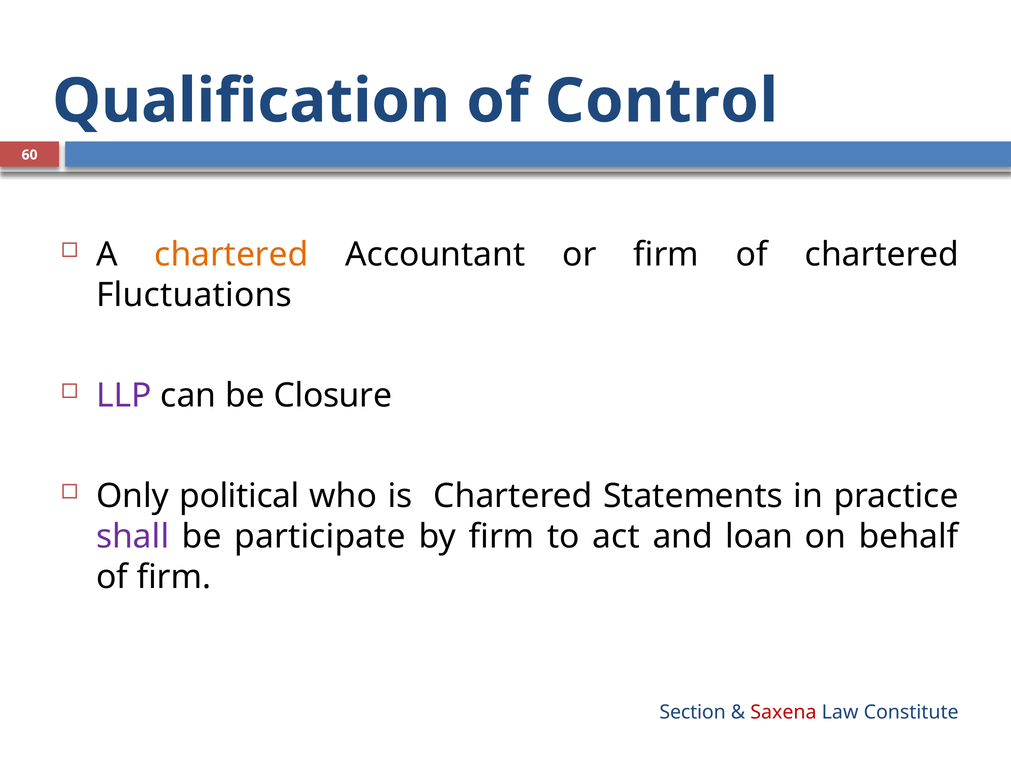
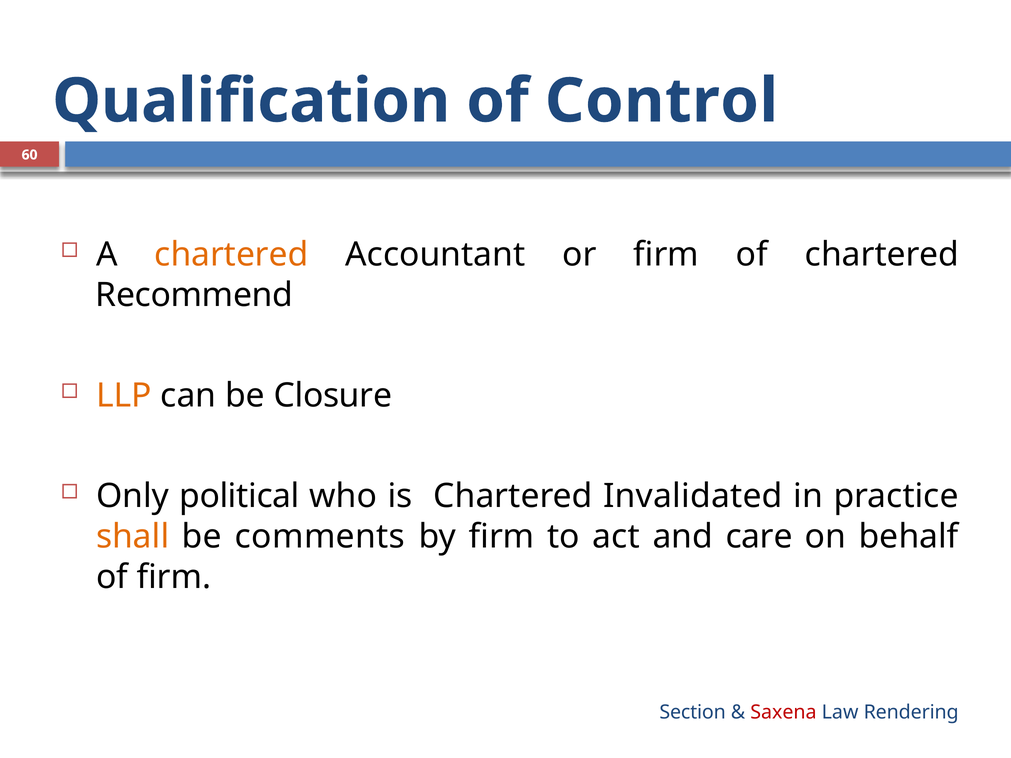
Fluctuations: Fluctuations -> Recommend (194, 295)
LLP colour: purple -> orange (124, 396)
Statements: Statements -> Invalidated (693, 496)
shall colour: purple -> orange (133, 537)
participate: participate -> comments (320, 537)
loan: loan -> care (759, 537)
Constitute: Constitute -> Rendering (911, 712)
